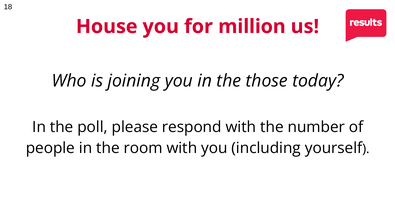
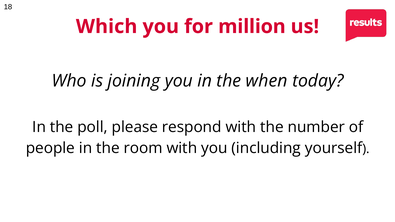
House: House -> Which (107, 27)
those: those -> when (267, 81)
